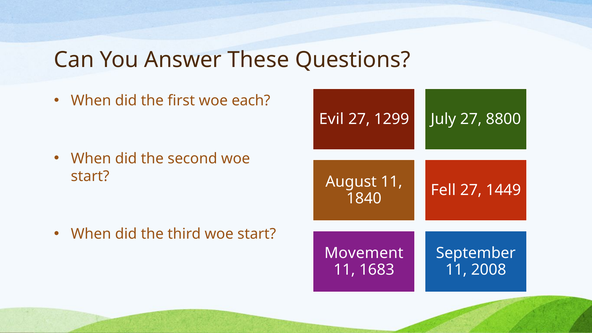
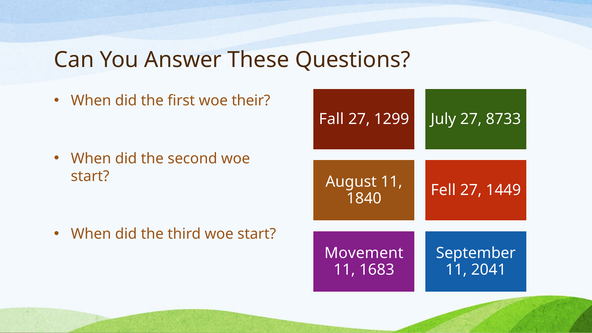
each: each -> their (251, 101)
Evil: Evil -> Fall (331, 119)
8800: 8800 -> 8733 (503, 119)
2008: 2008 -> 2041 (489, 270)
